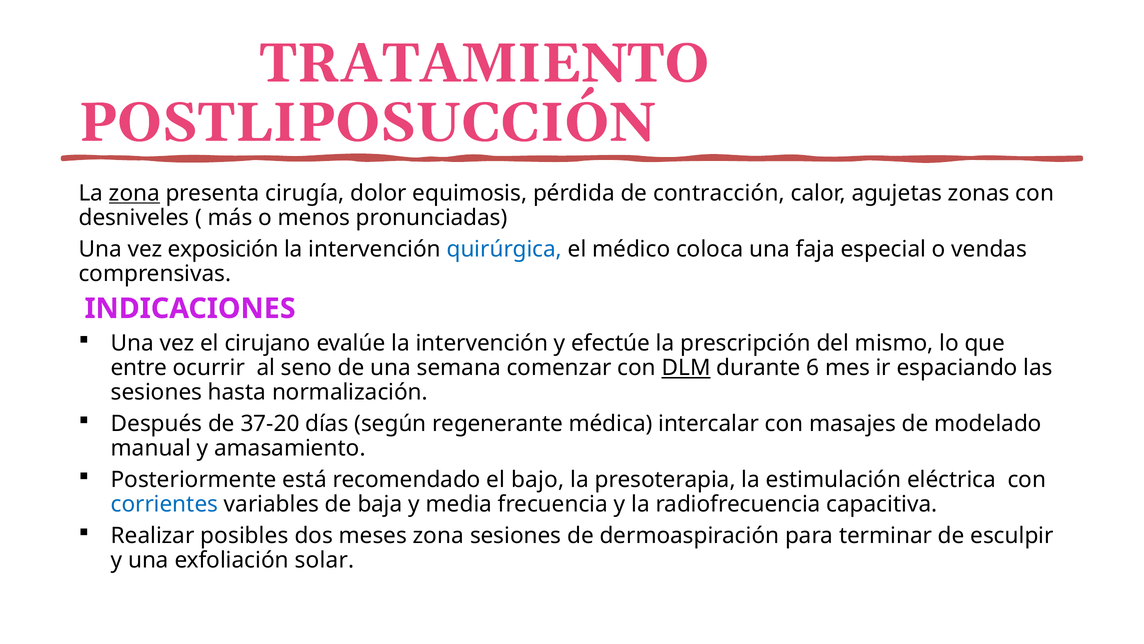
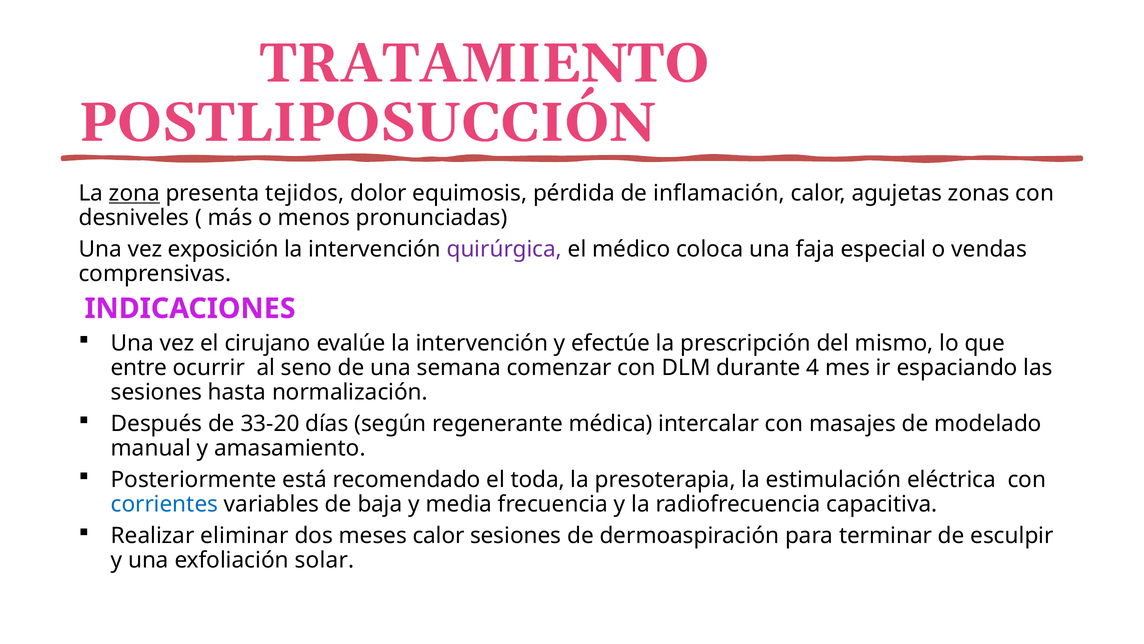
cirugía: cirugía -> tejidos (305, 193)
contracción: contracción -> inflamación (719, 193)
quirúrgica colour: blue -> purple (504, 249)
DLM underline: present -> none (686, 368)
6: 6 -> 4 (813, 368)
37-20: 37-20 -> 33-20 (270, 424)
bajo: bajo -> toda (538, 480)
posibles: posibles -> eliminar (244, 536)
meses zona: zona -> calor (439, 536)
